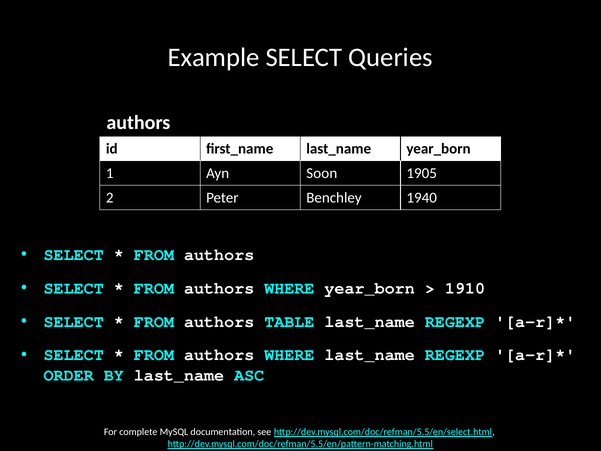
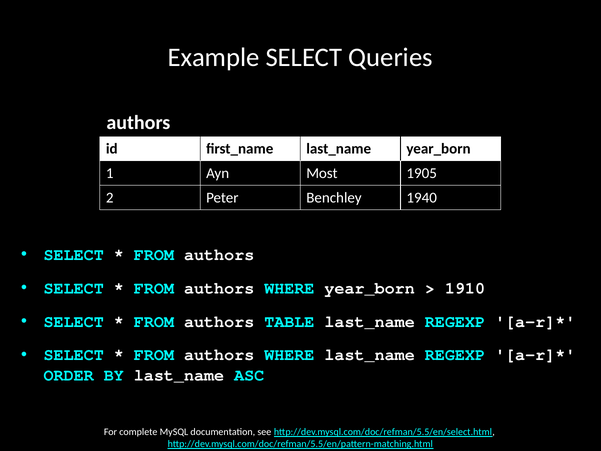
Soon: Soon -> Most (322, 173)
